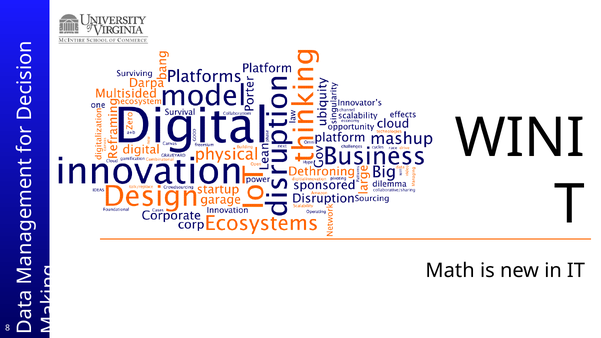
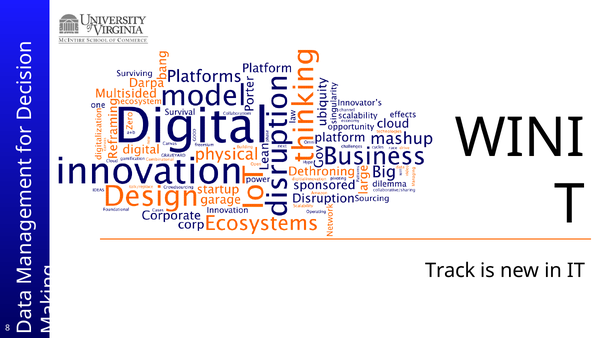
Math: Math -> Track (450, 271)
